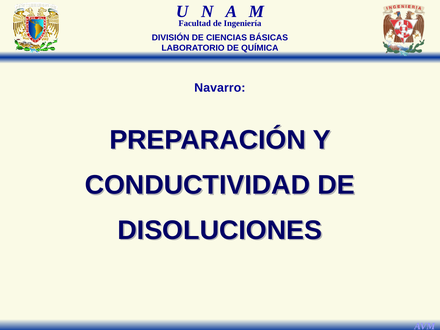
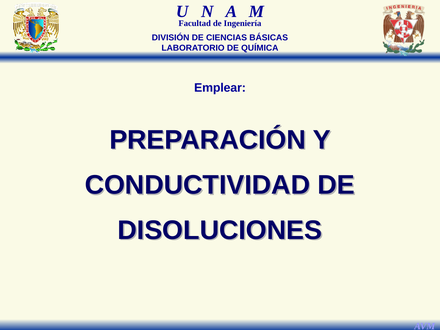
Navarro: Navarro -> Emplear (220, 88)
